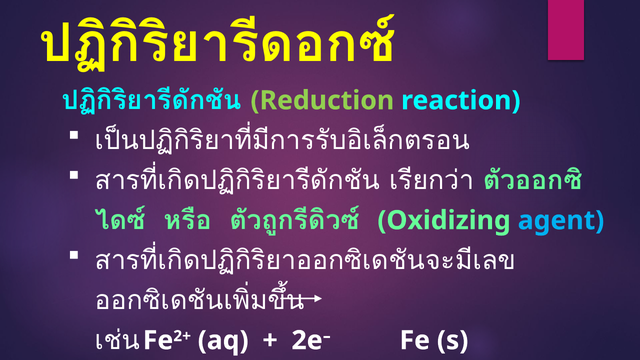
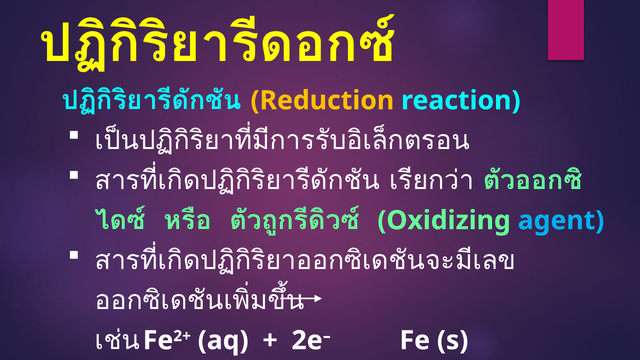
Reduction colour: light green -> yellow (322, 100)
